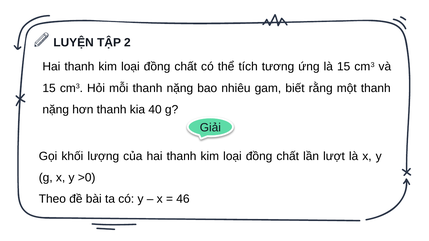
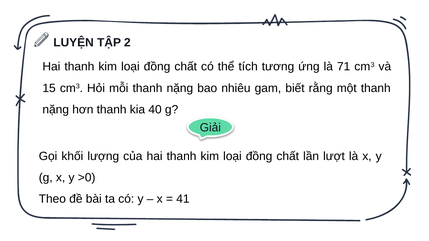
là 15: 15 -> 71 (344, 67)
46: 46 -> 41 (183, 199)
